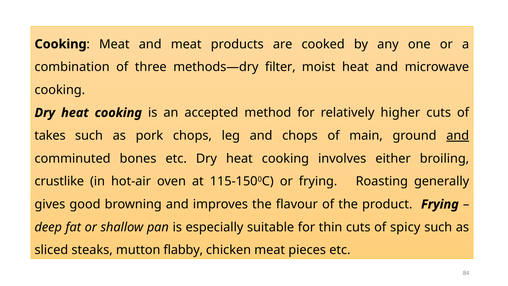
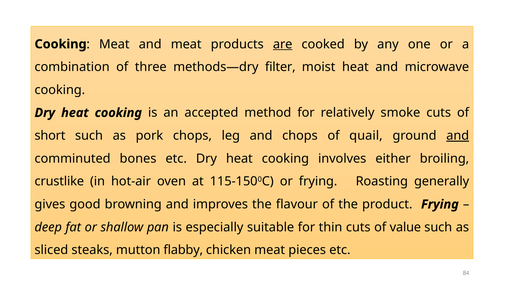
are underline: none -> present (283, 44)
higher: higher -> smoke (400, 113)
takes: takes -> short (50, 136)
main: main -> quail (366, 136)
spicy: spicy -> value (405, 227)
